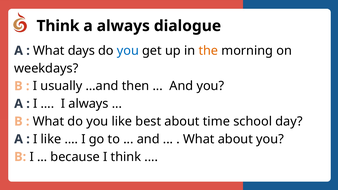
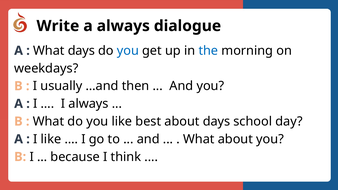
Think: Think -> Write (58, 26)
the colour: orange -> blue (208, 51)
about time: time -> days (216, 122)
